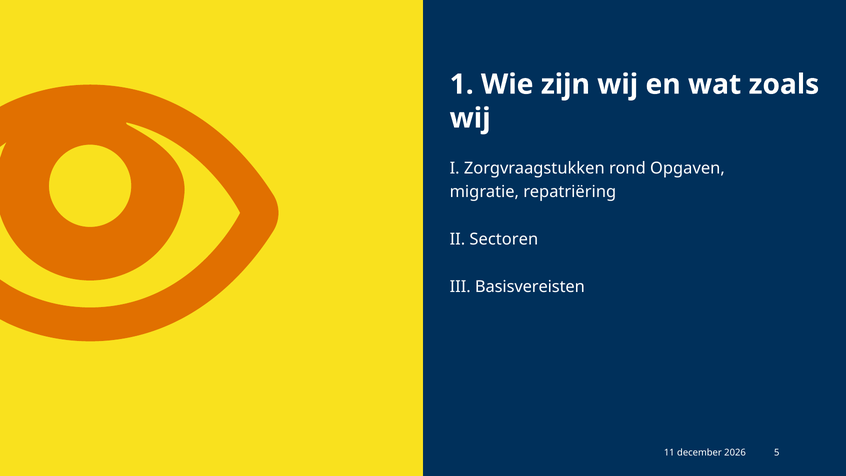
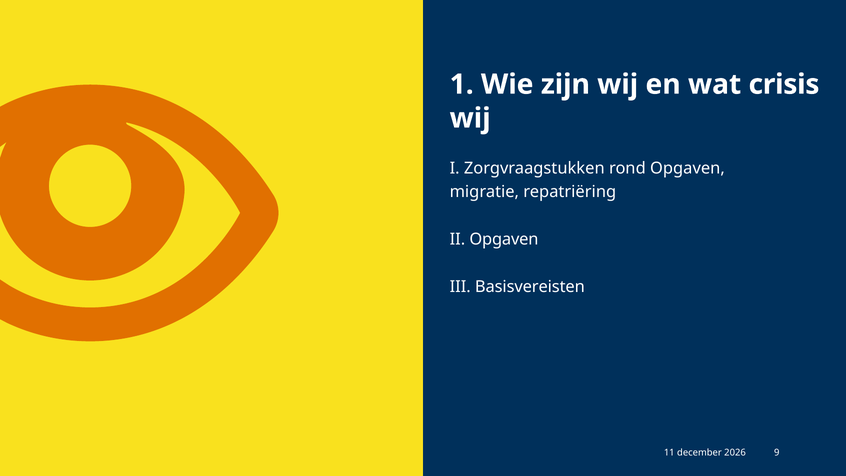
zoals: zoals -> crisis (784, 84)
II Sectoren: Sectoren -> Opgaven (504, 239)
5: 5 -> 9 (777, 453)
